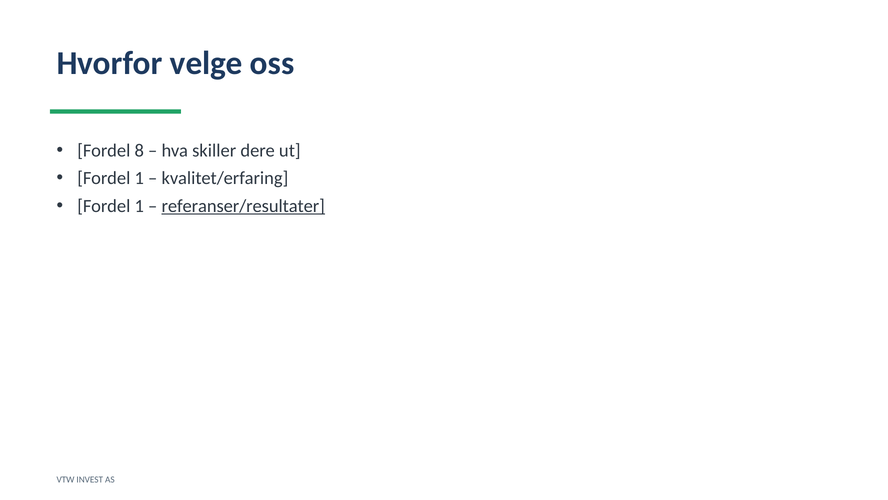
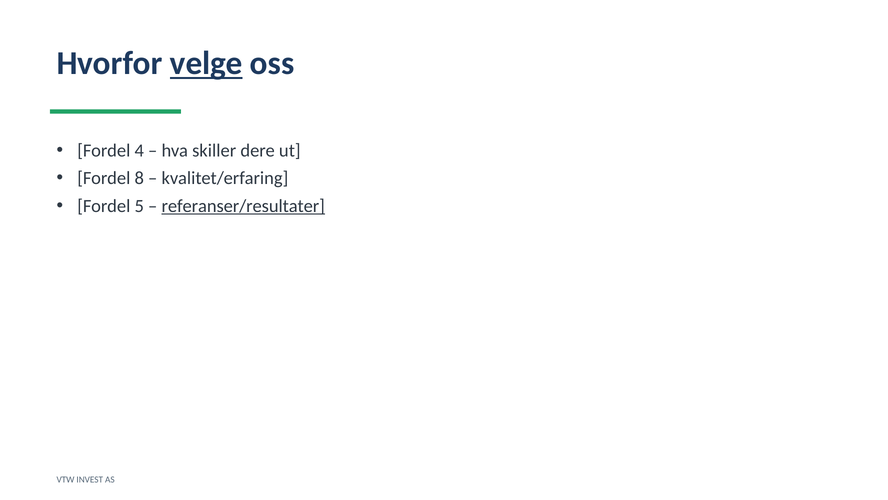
velge underline: none -> present (206, 63)
8: 8 -> 4 (139, 150)
1: 1 -> 8 (139, 178)
1: 1 -> 5 (139, 206)
